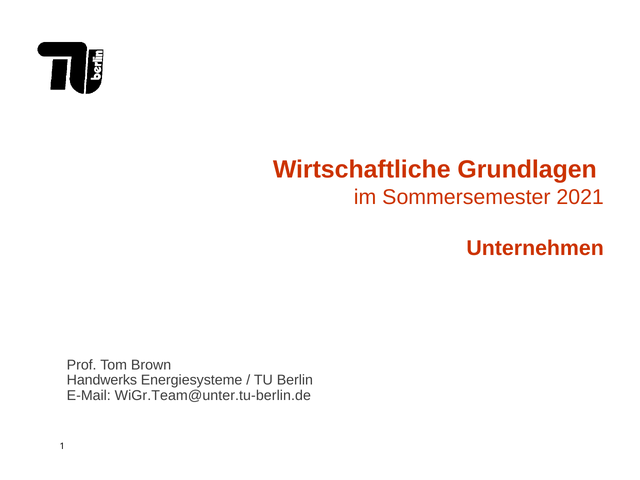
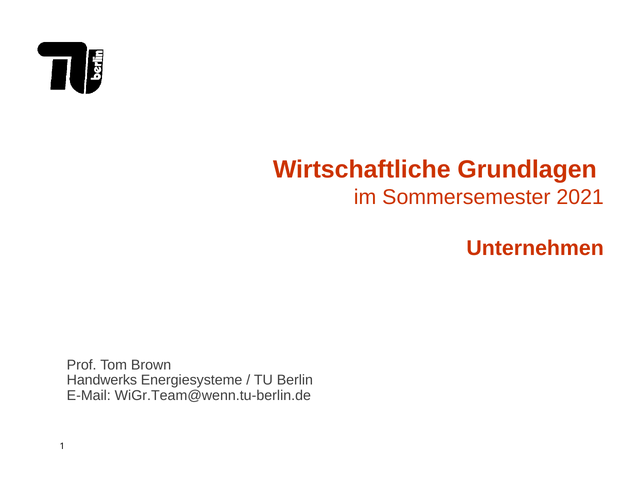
WiGr.Team@unter.tu-berlin.de: WiGr.Team@unter.tu-berlin.de -> WiGr.Team@wenn.tu-berlin.de (213, 396)
